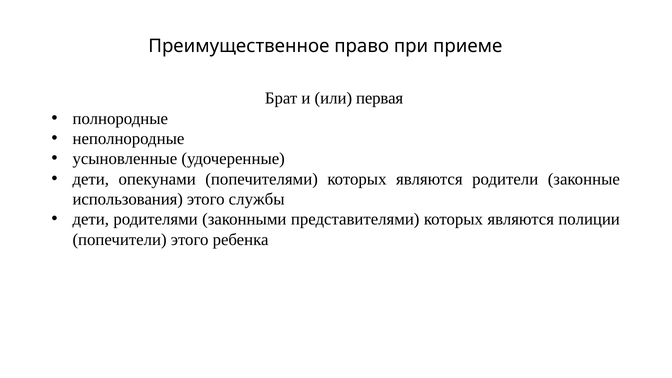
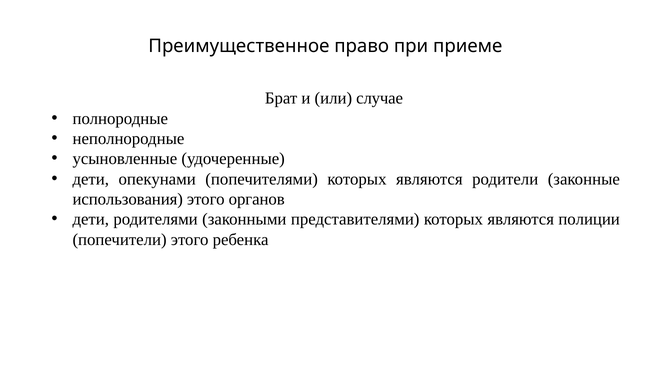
первая: первая -> случае (380, 98)
службы: службы -> органов (257, 199)
